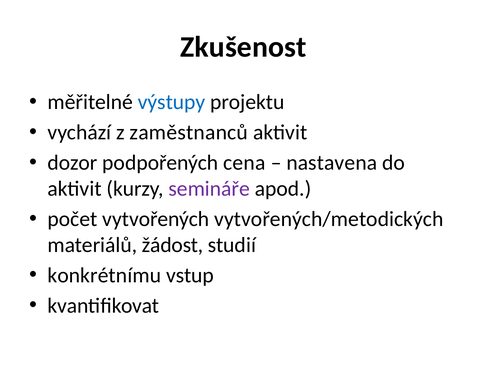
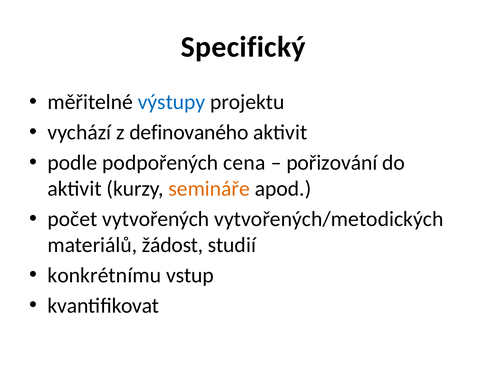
Zkušenost: Zkušenost -> Specifický (243, 47)
zaměstnanců: zaměstnanců -> definovaného (189, 133)
dozor: dozor -> podle (72, 163)
nastavena: nastavena -> pořizování (332, 163)
semináře colour: purple -> orange (209, 189)
